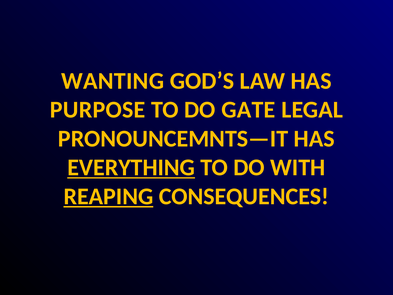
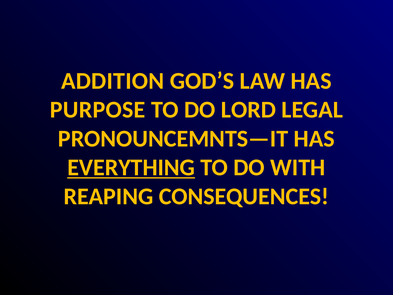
WANTING: WANTING -> ADDITION (113, 81)
GATE: GATE -> LORD (248, 110)
REAPING underline: present -> none (109, 196)
